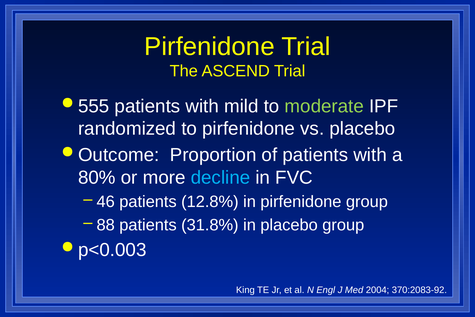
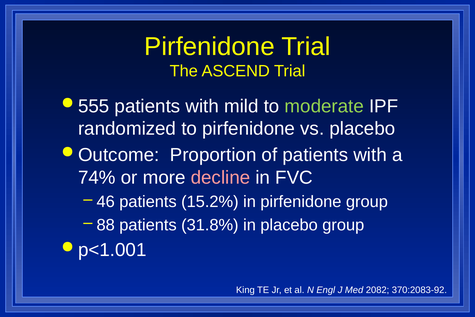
80%: 80% -> 74% (97, 177)
decline colour: light blue -> pink (220, 177)
12.8%: 12.8% -> 15.2% (210, 202)
p<0.003: p<0.003 -> p<1.001 (112, 250)
2004: 2004 -> 2082 (378, 290)
